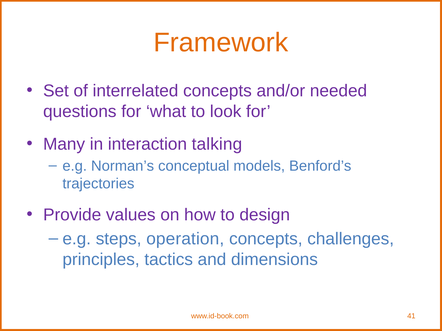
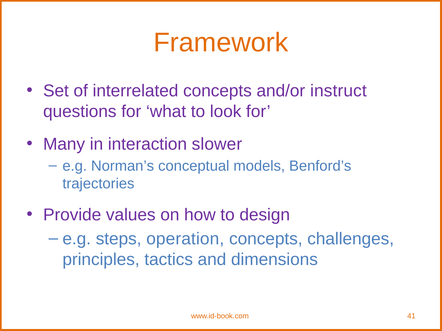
needed: needed -> instruct (338, 91)
talking: talking -> slower (217, 144)
